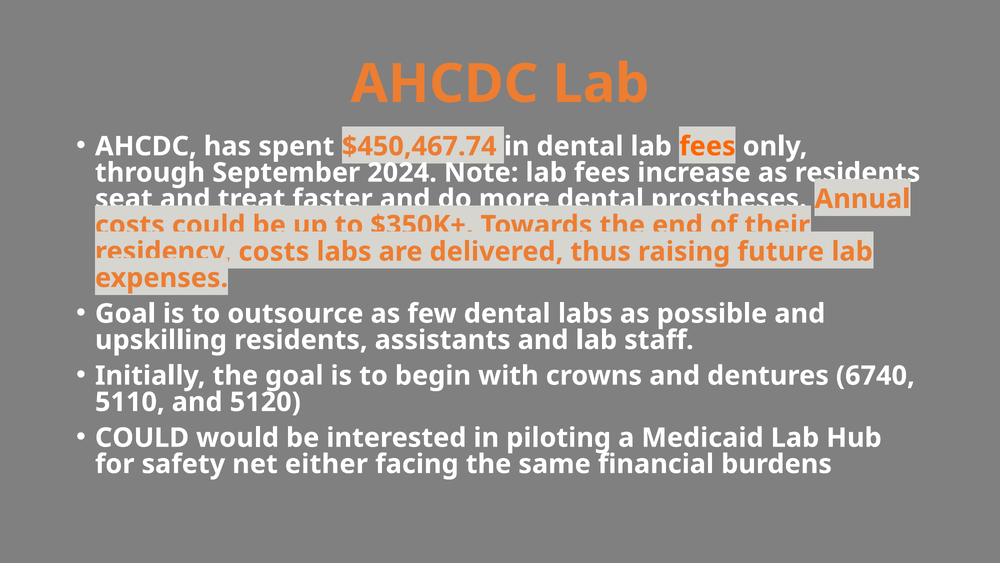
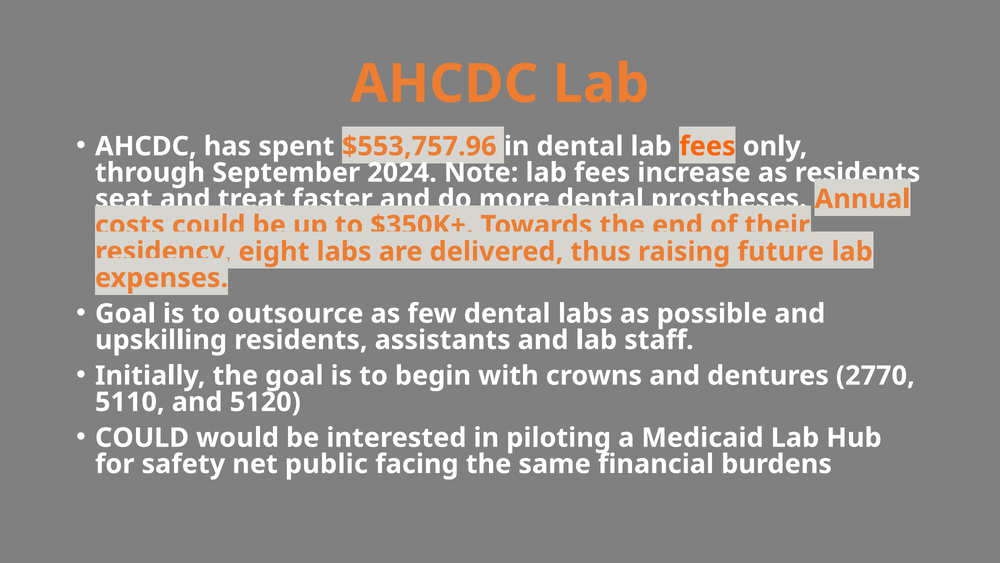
$450,467.74: $450,467.74 -> $553,757.96 (419, 146)
costs: costs -> eight (274, 251)
6740: 6740 -> 2770 (875, 375)
either: either -> public (326, 464)
